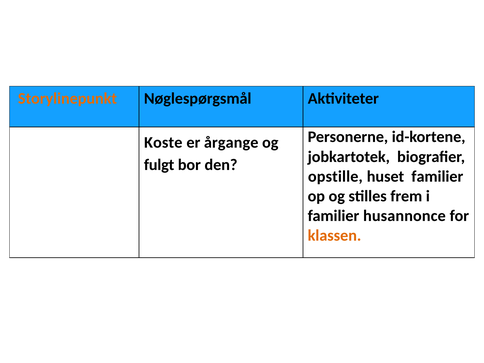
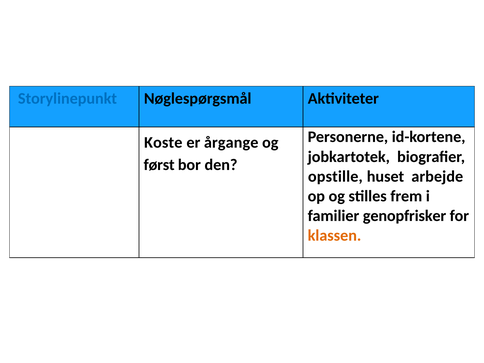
Storylinepunkt colour: orange -> blue (67, 99)
fulgt: fulgt -> først (159, 165)
huset familier: familier -> arbejde (437, 176)
husannonce: husannonce -> genopfrisker (405, 216)
